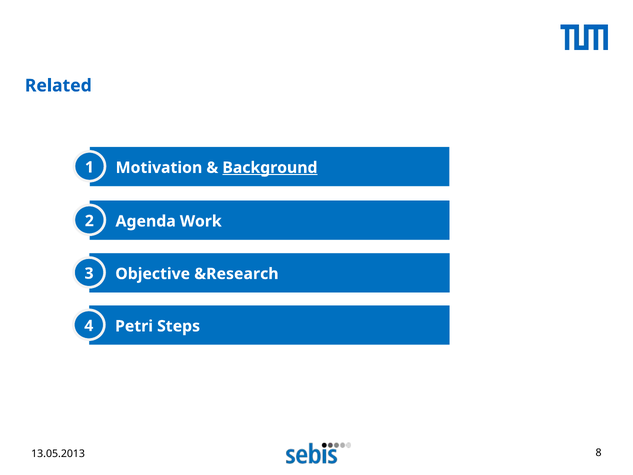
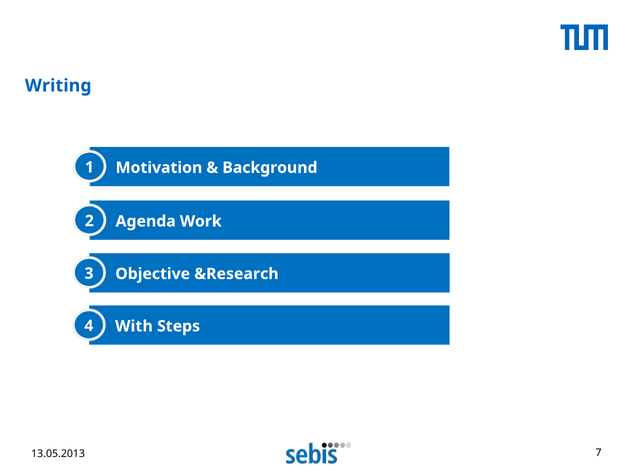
Related: Related -> Writing (58, 86)
Background underline: present -> none (270, 168)
Petri: Petri -> With (134, 326)
8: 8 -> 7 (599, 453)
